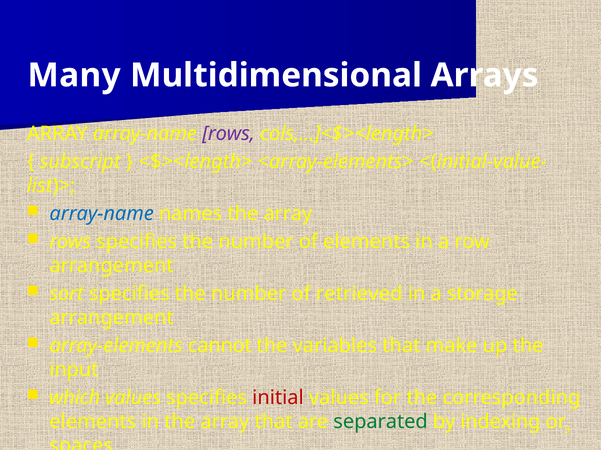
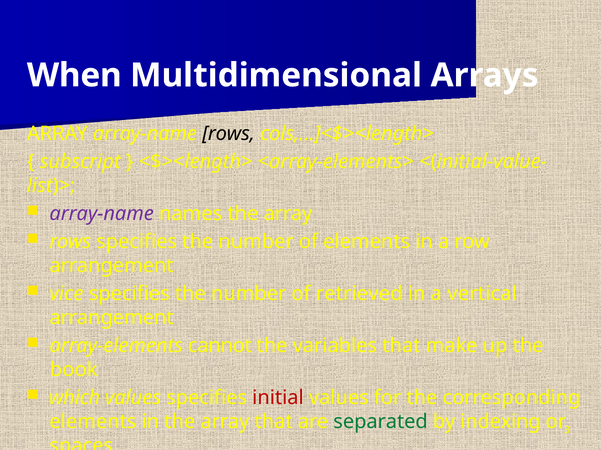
Many: Many -> When (74, 75)
rows colour: purple -> black (229, 134)
array-name colour: blue -> purple (102, 214)
sort: sort -> vice (66, 294)
storage: storage -> vertical (482, 294)
input: input -> book (74, 370)
